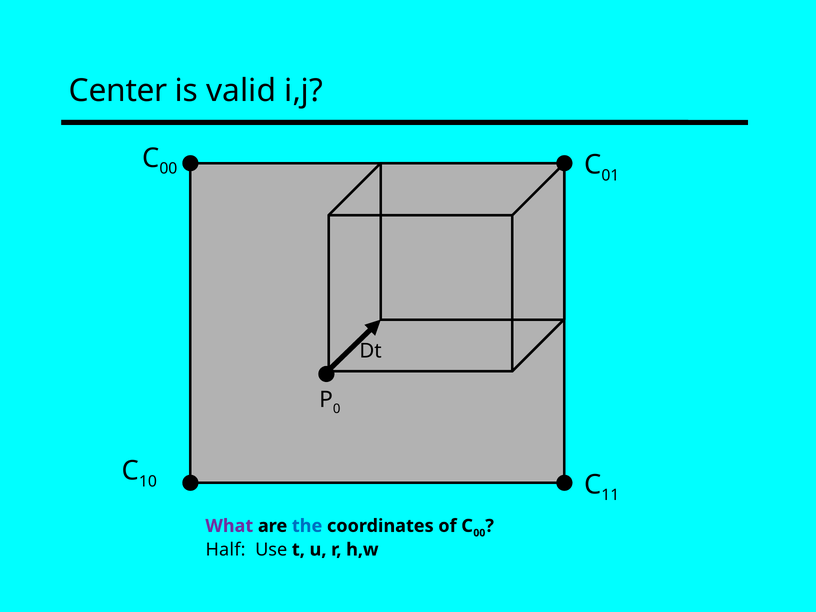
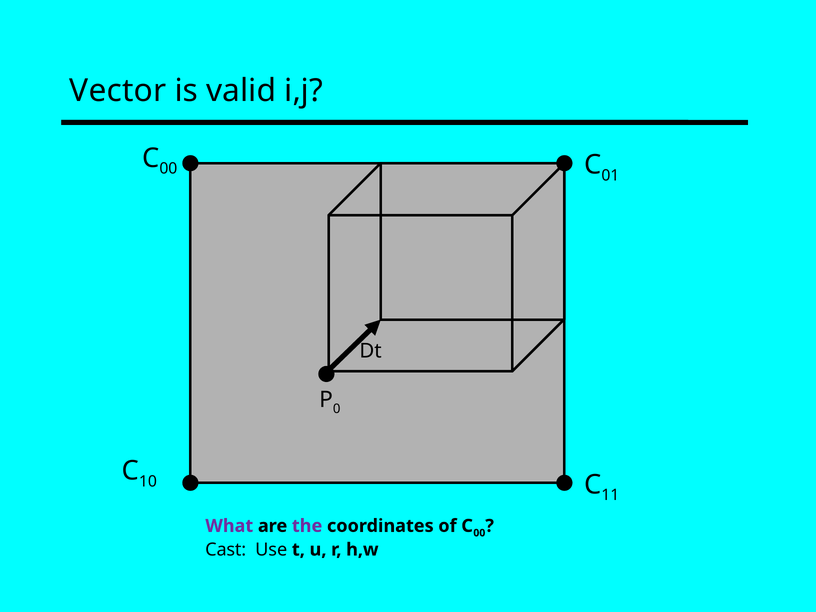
Center: Center -> Vector (118, 91)
the colour: blue -> purple (307, 526)
Half: Half -> Cast (226, 550)
